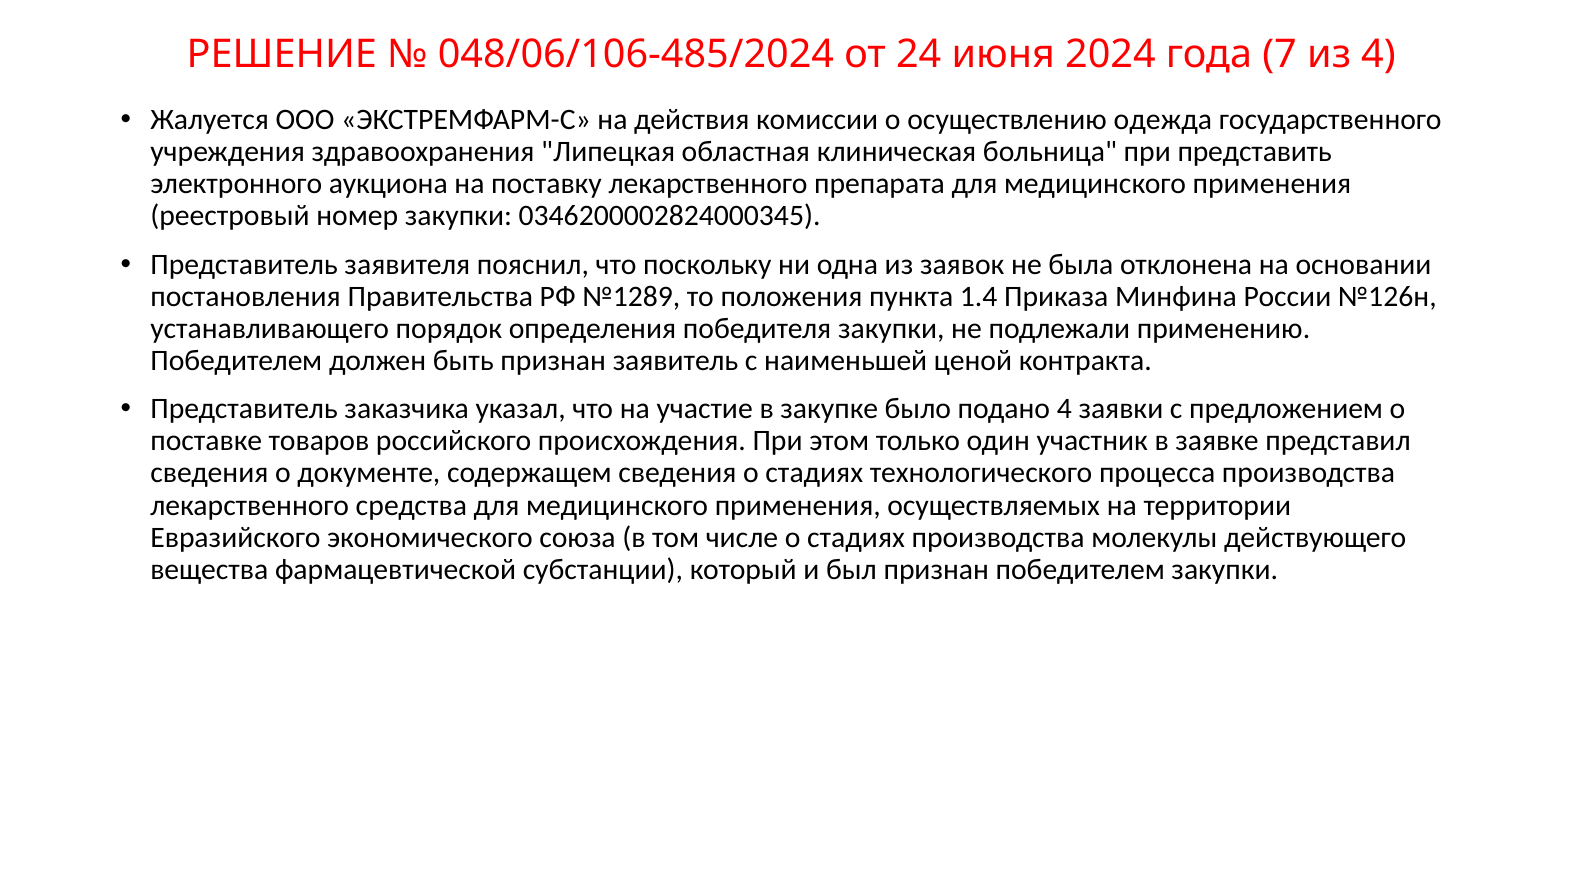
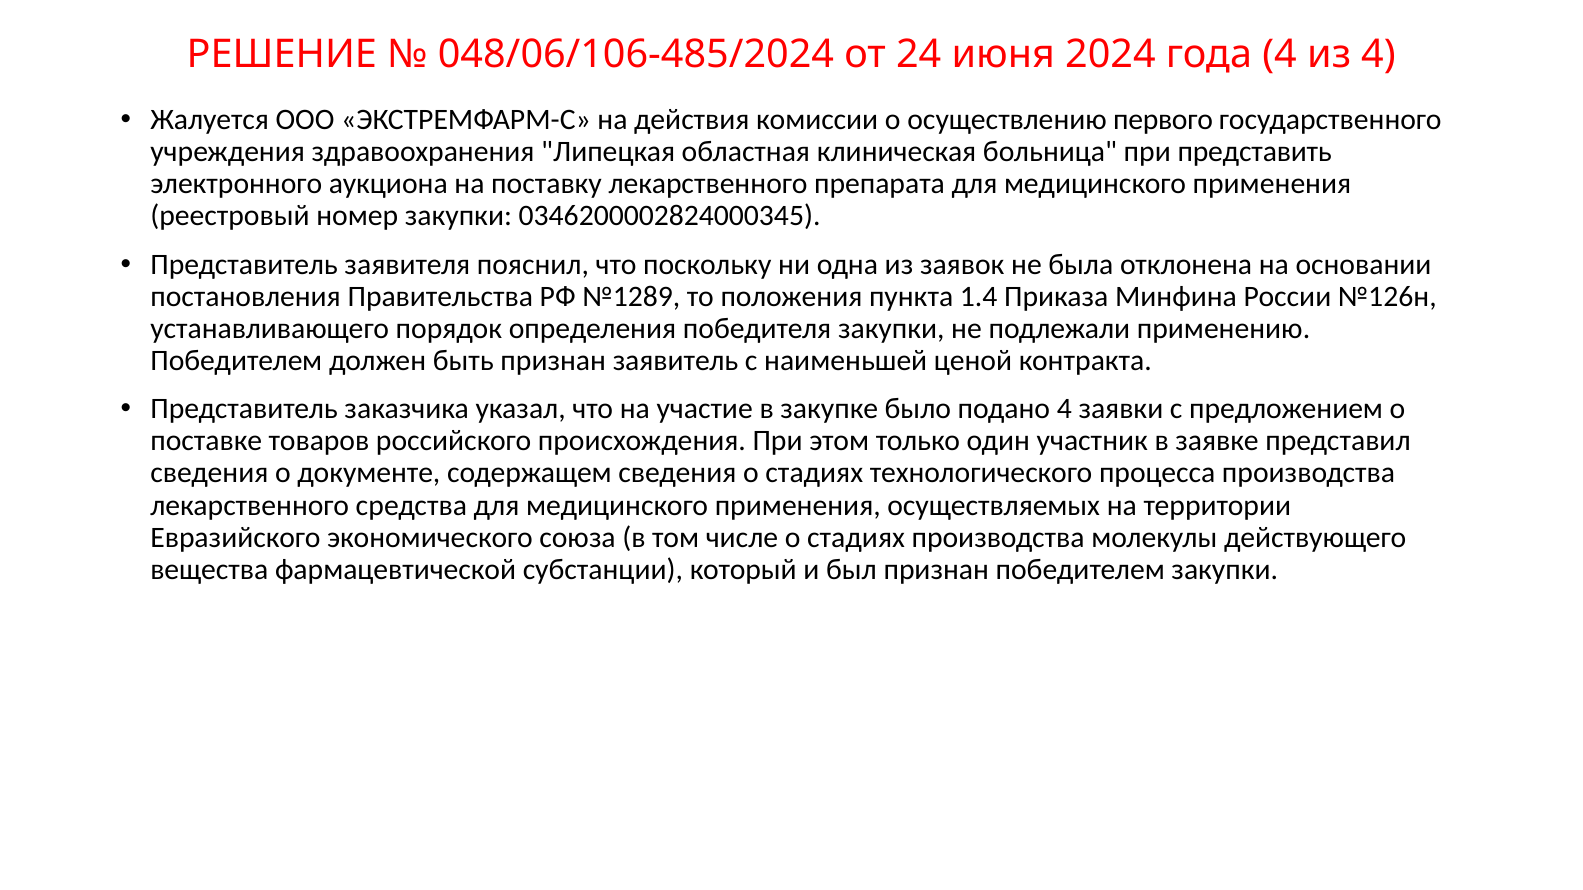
года 7: 7 -> 4 (1280, 54)
одежда: одежда -> первого (1163, 120)
